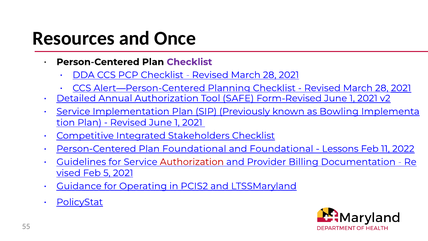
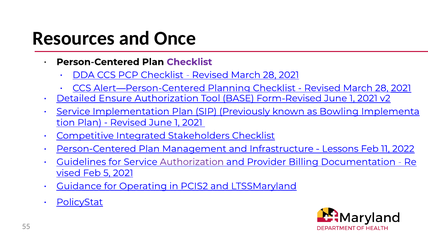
Annual: Annual -> Ensure (115, 98)
SAFE: SAFE -> BASE (238, 98)
Plan Foundational: Foundational -> Management (194, 149)
and Foundational: Foundational -> Infrastructure (282, 149)
Authorization colour: red -> purple (192, 162)
